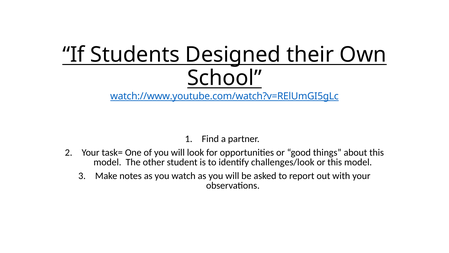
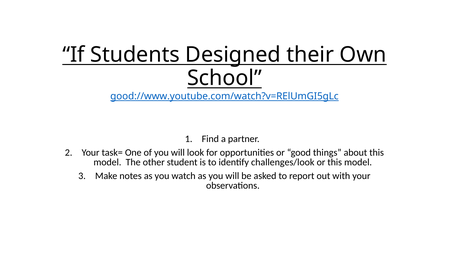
watch://www.youtube.com/watch?v=RElUmGI5gLc: watch://www.youtube.com/watch?v=RElUmGI5gLc -> good://www.youtube.com/watch?v=RElUmGI5gLc (224, 96)
